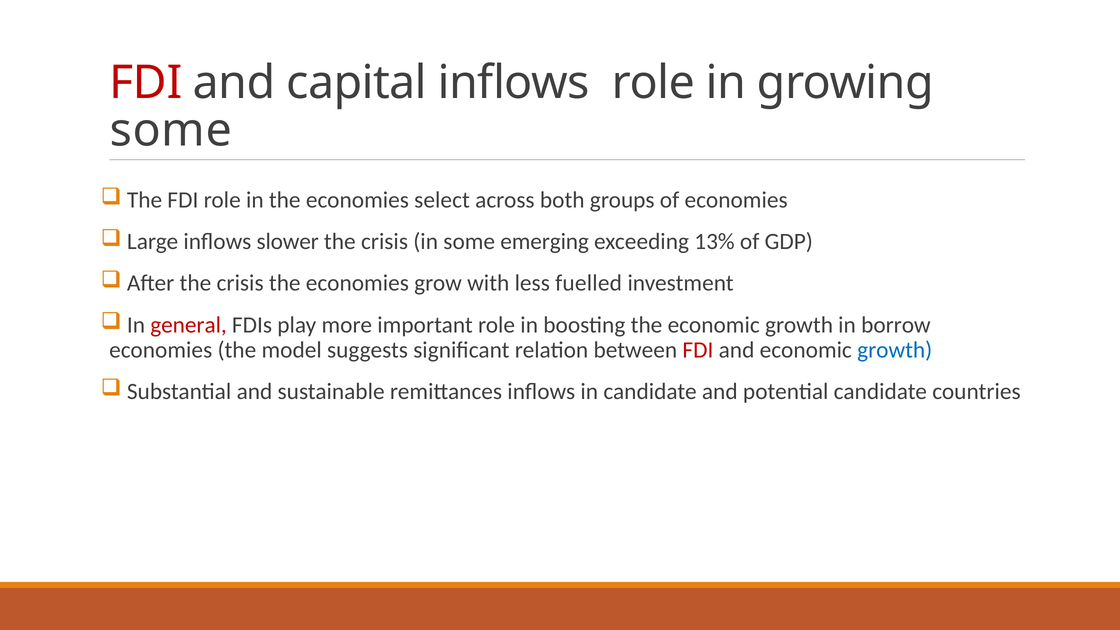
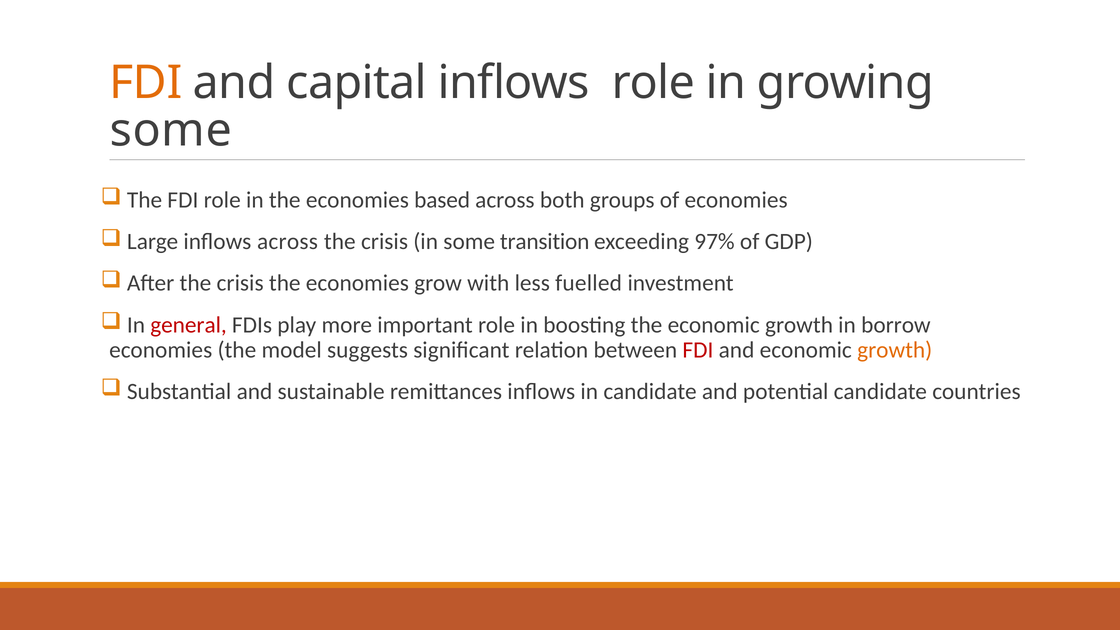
FDI colour: red -> orange (146, 83)
select: select -> based (442, 200)
inflows slower: slower -> across (287, 242)
emerging: emerging -> transition (545, 242)
13%: 13% -> 97% (714, 242)
growth colour: blue -> orange (895, 350)
